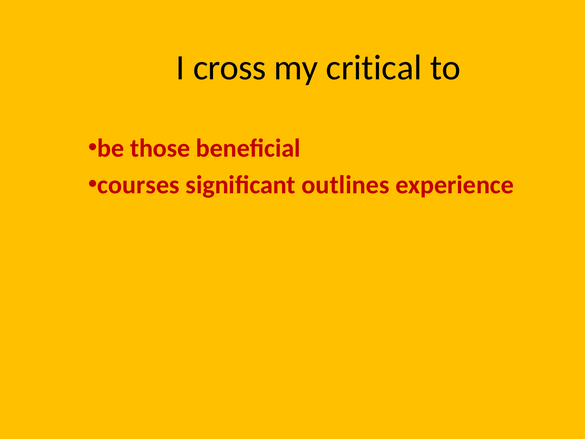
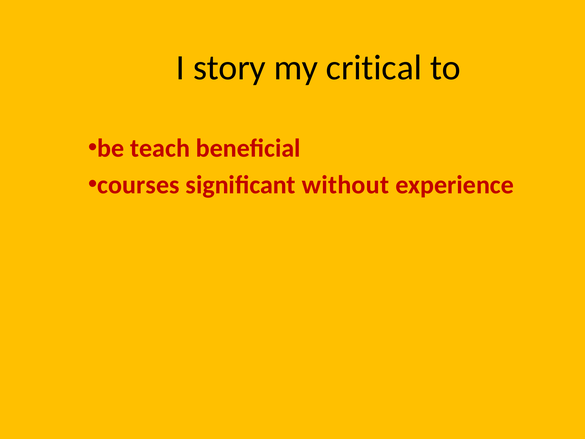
cross: cross -> story (229, 68)
those: those -> teach (160, 148)
outlines: outlines -> without (345, 185)
